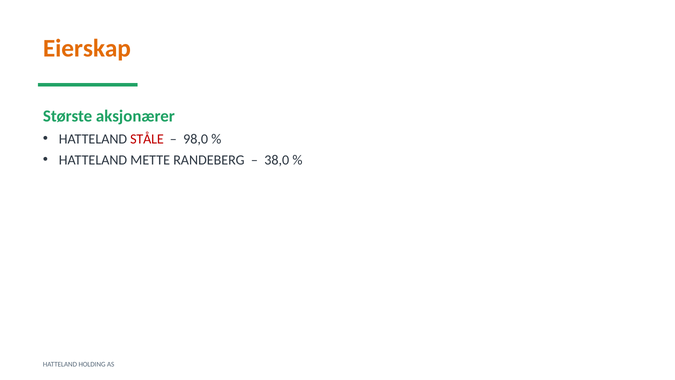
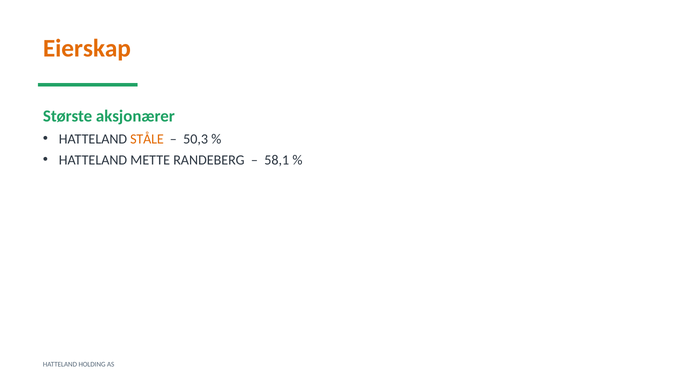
STÅLE colour: red -> orange (147, 139)
98,0: 98,0 -> 50,3 (196, 139)
38,0: 38,0 -> 58,1 (277, 160)
